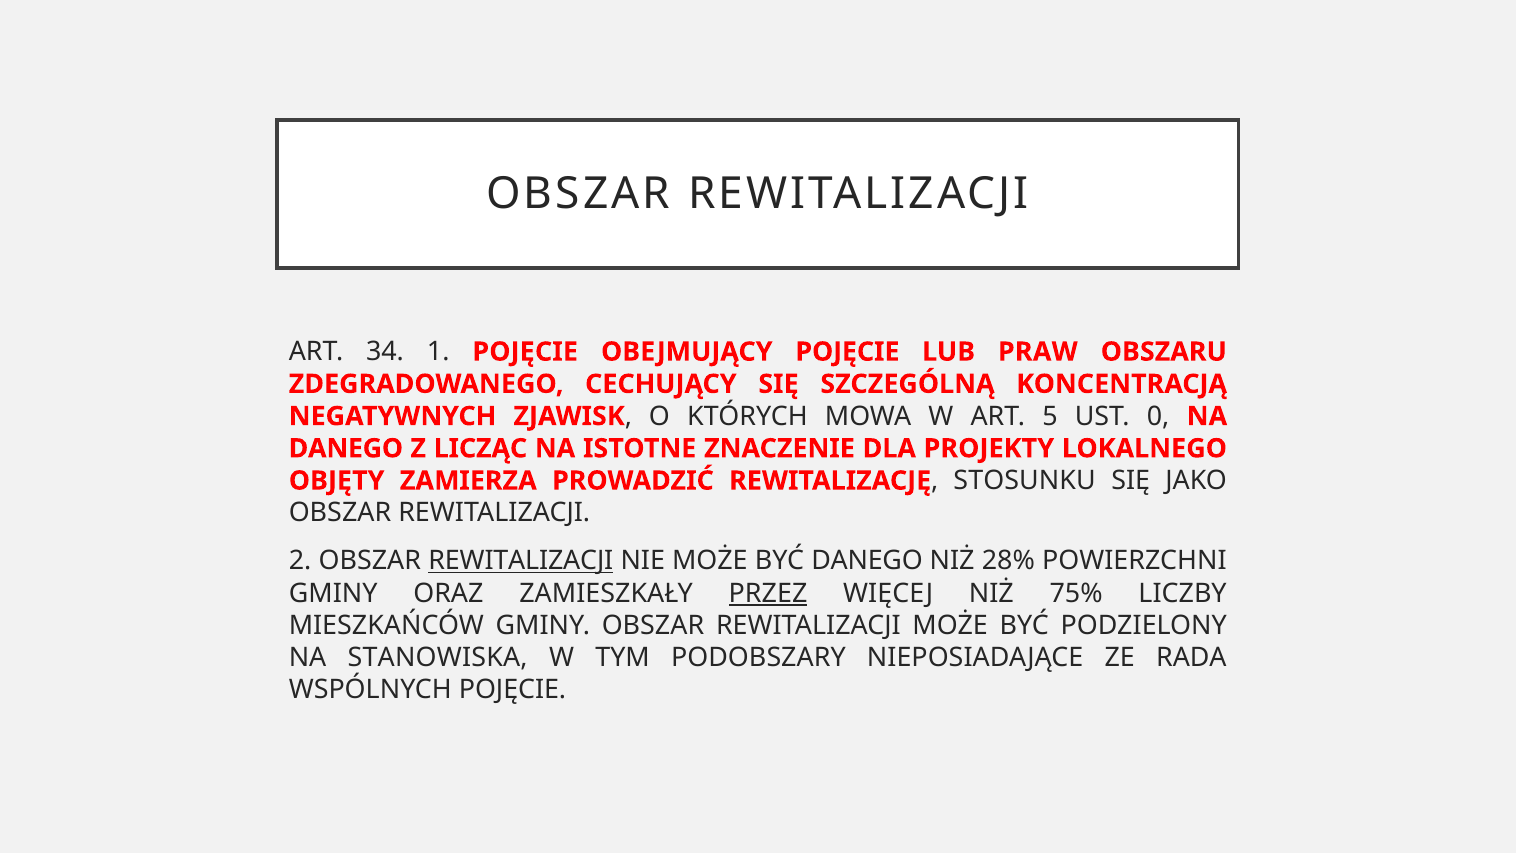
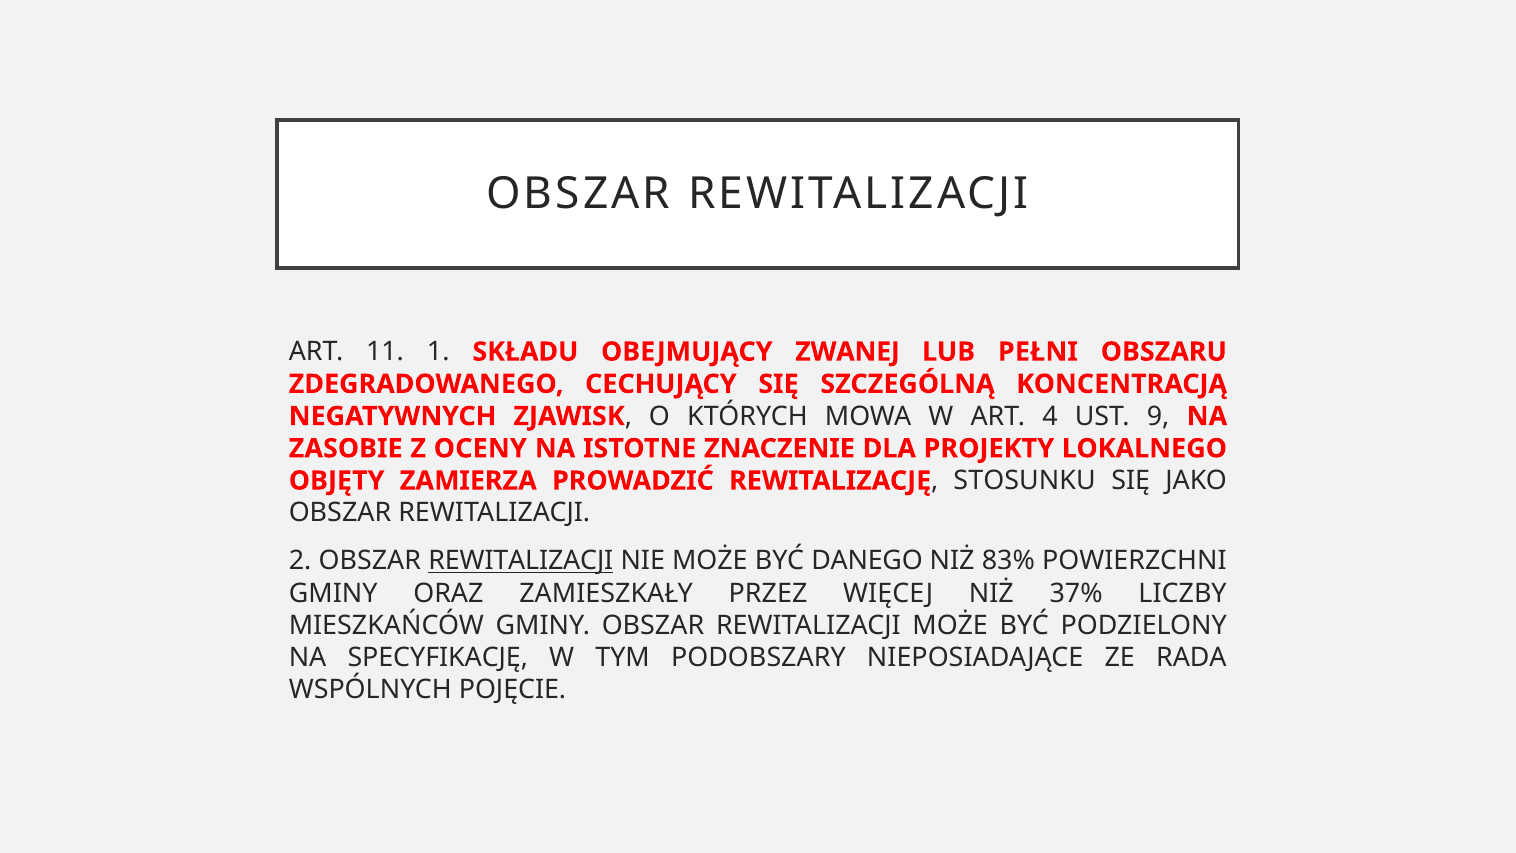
34: 34 -> 11 (385, 352)
1 POJĘCIE: POJĘCIE -> SKŁADU (525, 352)
OBEJMUJĄCY POJĘCIE: POJĘCIE -> ZWANEJ (848, 352)
PRAW: PRAW -> PEŁNI (1038, 352)
5: 5 -> 4 (1050, 416)
0: 0 -> 9 (1158, 416)
DANEGO: DANEGO -> ZASOBIE (346, 448)
LICZĄC: LICZĄC -> OCENY (480, 448)
28%: 28% -> 83% (1008, 561)
PRZEZ underline: present -> none (768, 593)
75%: 75% -> 37% (1076, 593)
STANOWISKA: STANOWISKA -> SPECYFIKACJĘ (438, 658)
